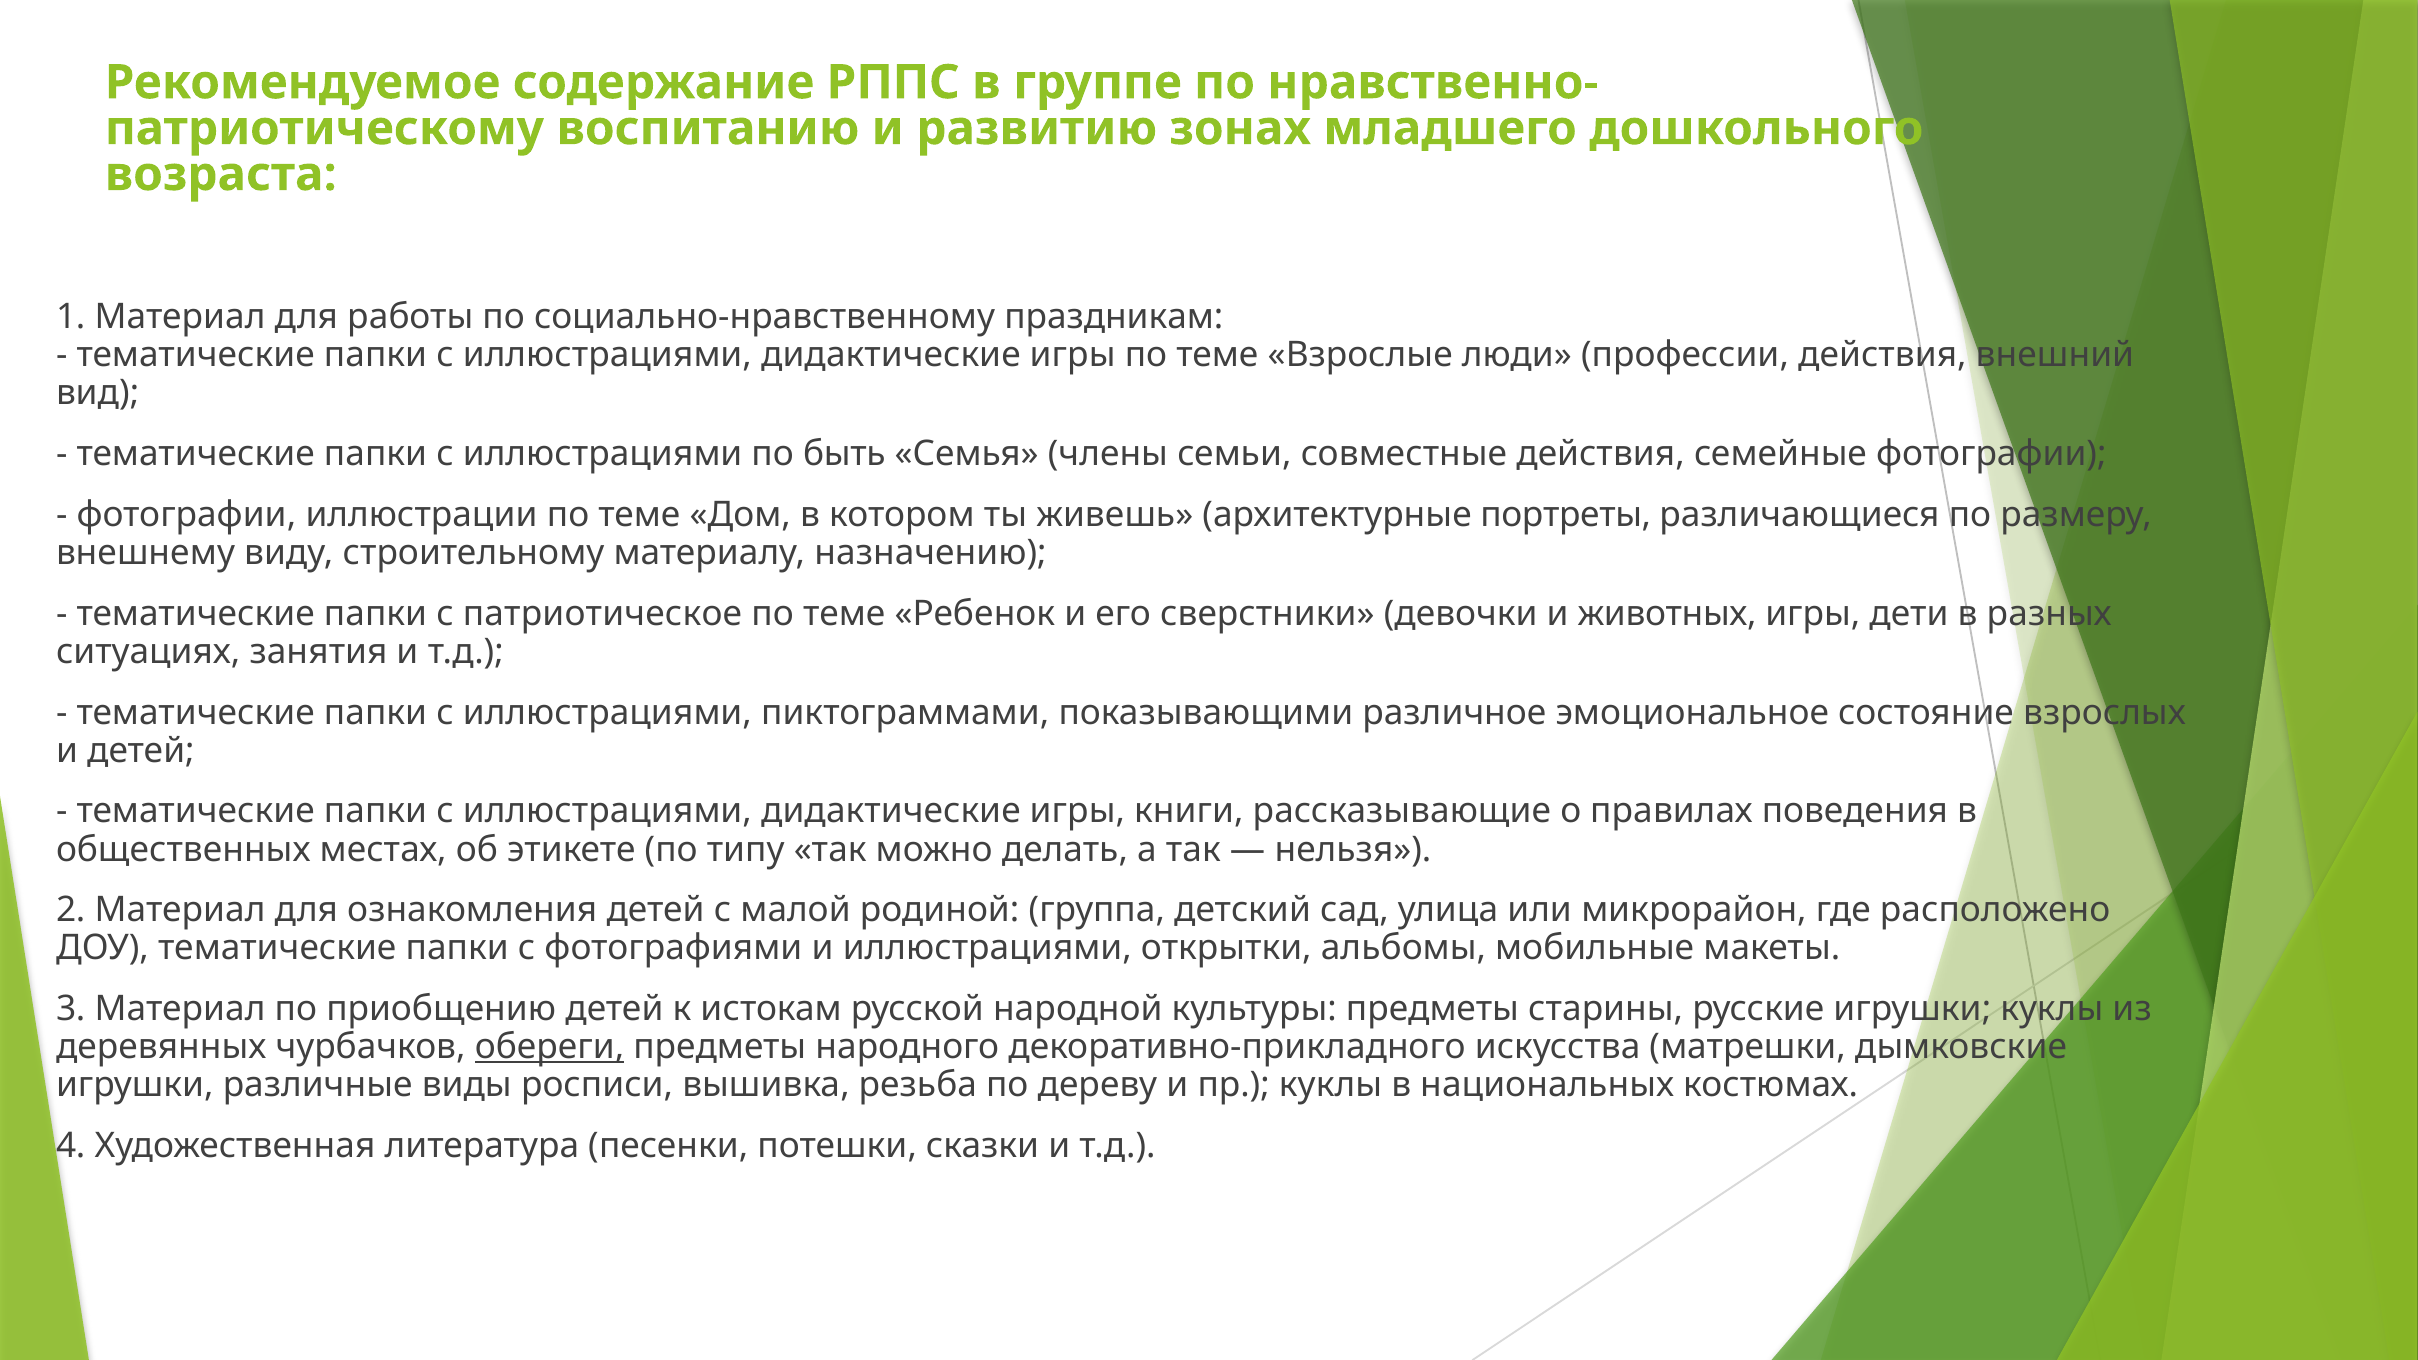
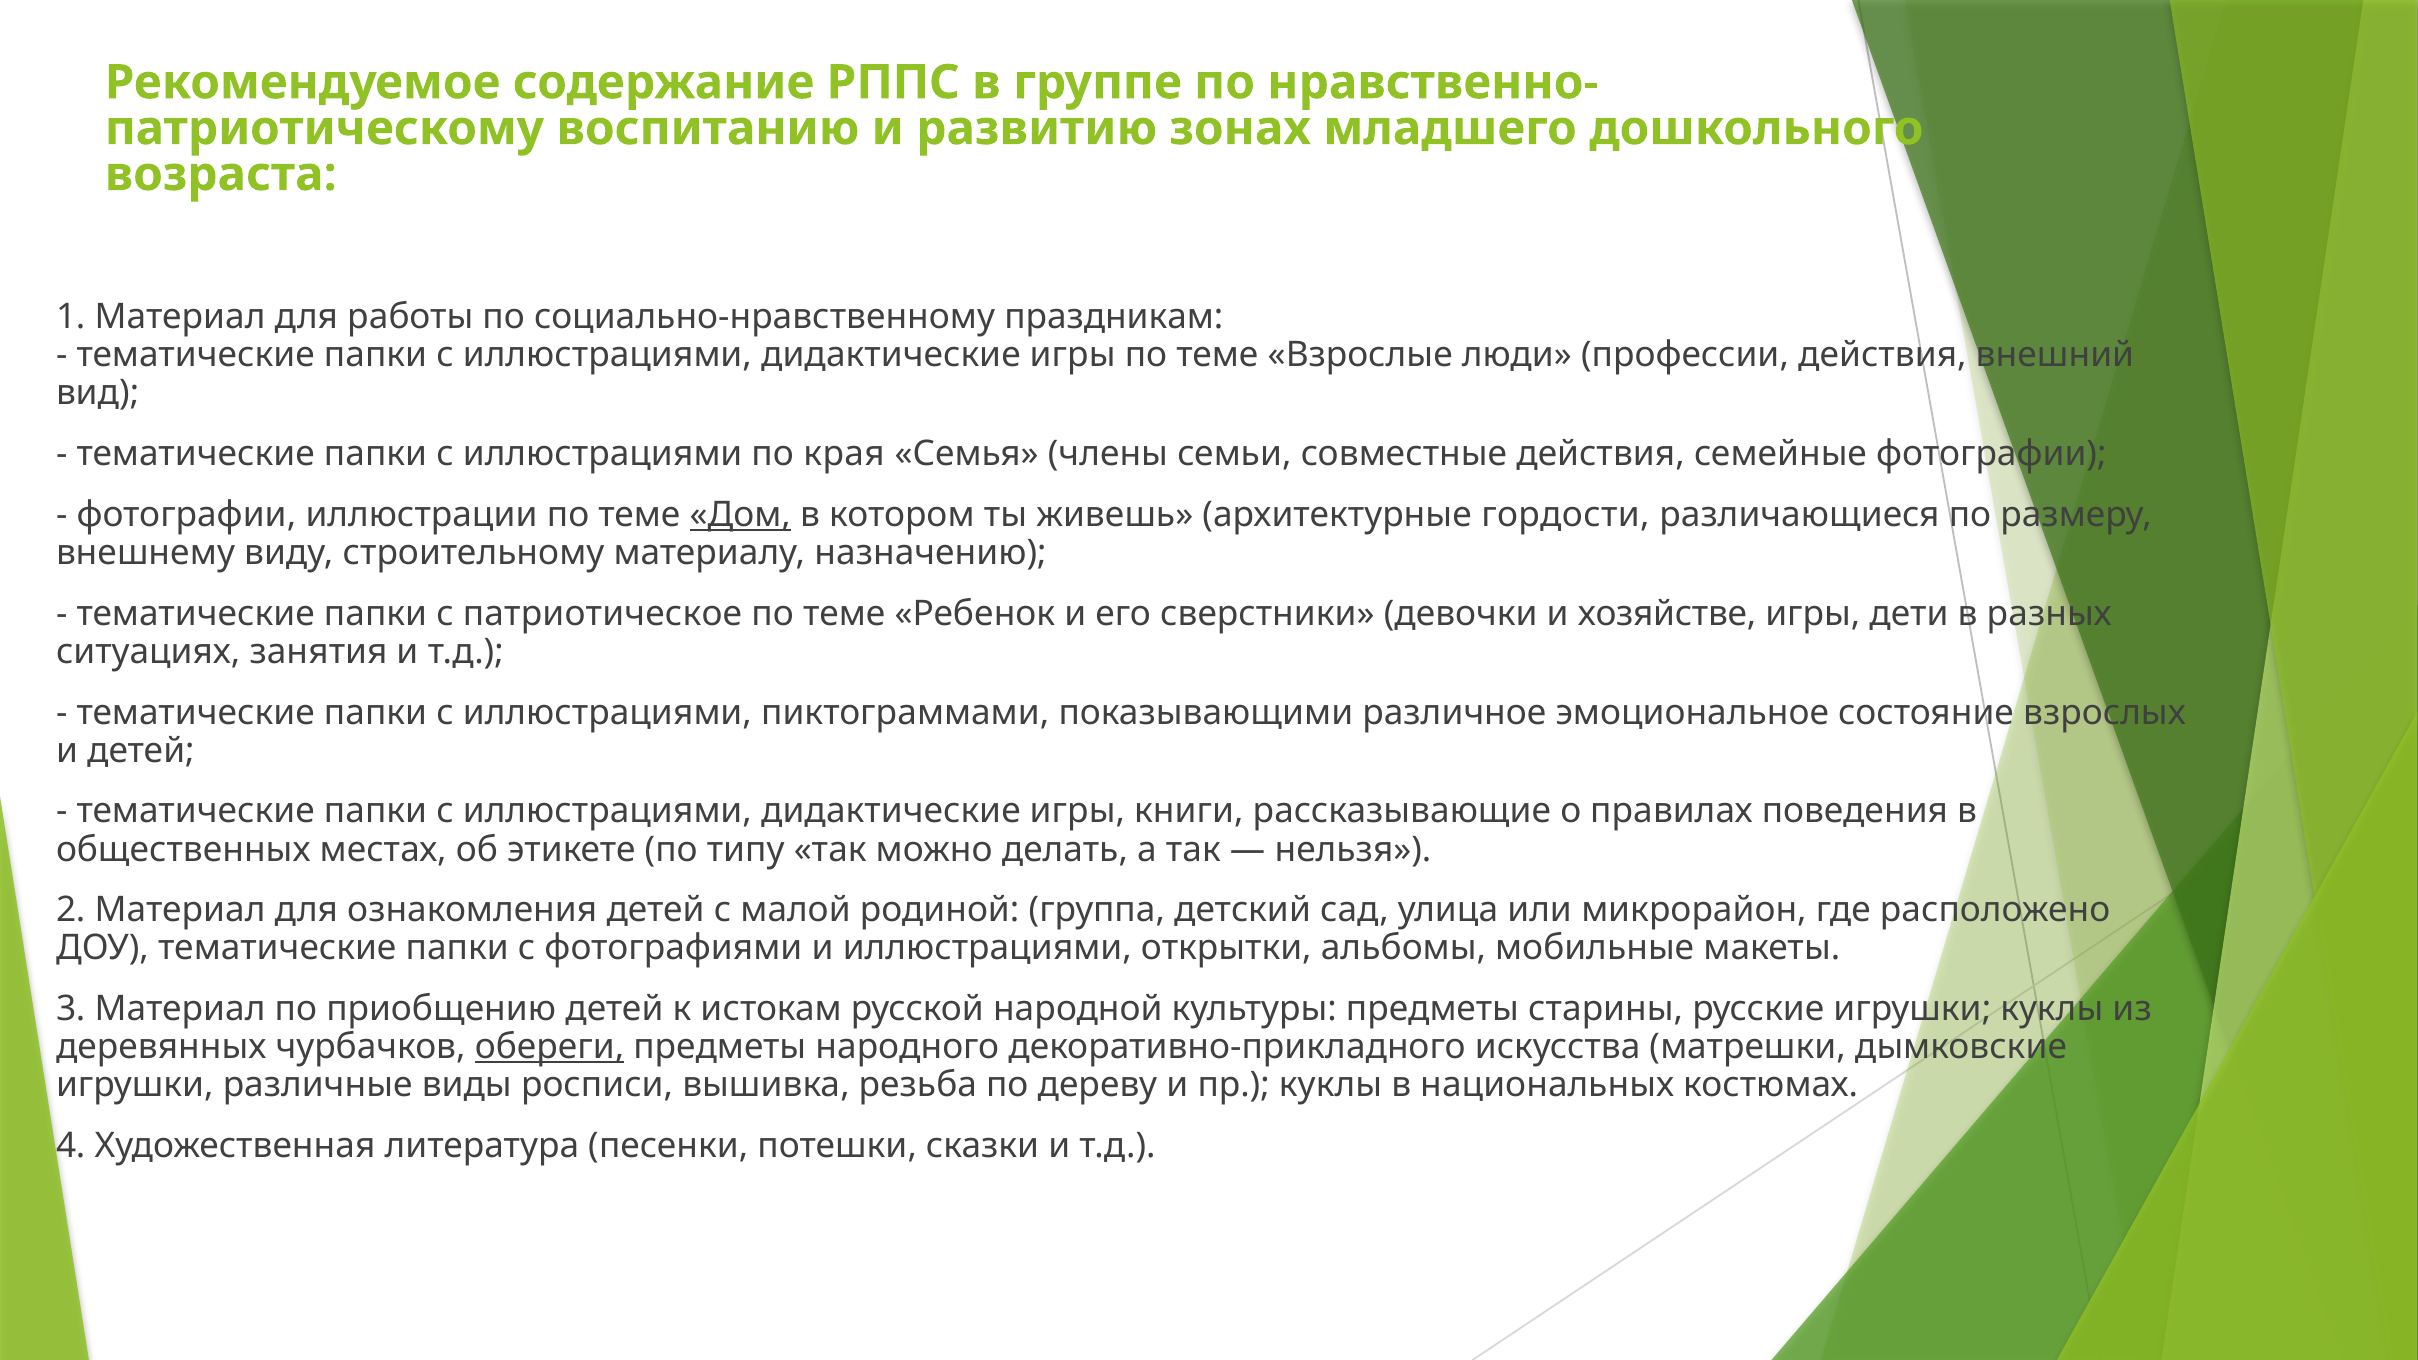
быть: быть -> края (844, 454)
Дом underline: none -> present (740, 515)
портреты: портреты -> гордости (1565, 515)
животных: животных -> хозяйстве (1667, 614)
